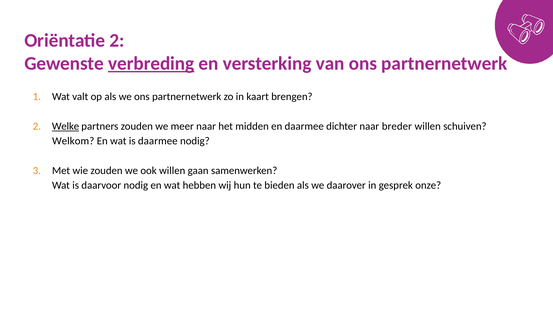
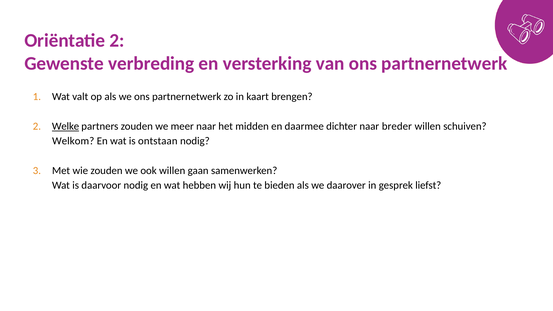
verbreding underline: present -> none (151, 63)
is daarmee: daarmee -> ontstaan (158, 141)
onze: onze -> liefst (428, 185)
